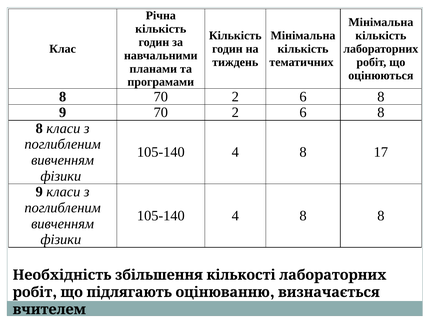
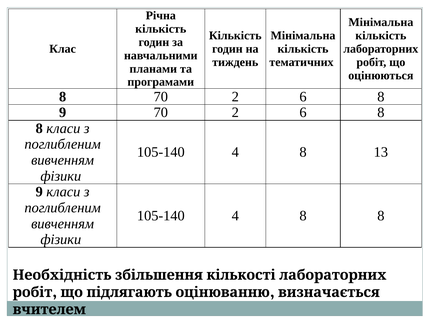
17: 17 -> 13 (381, 152)
